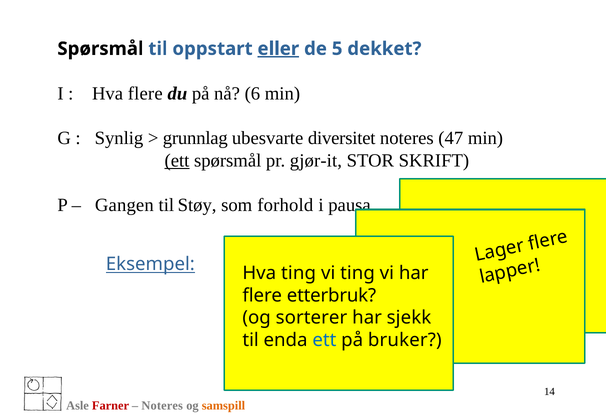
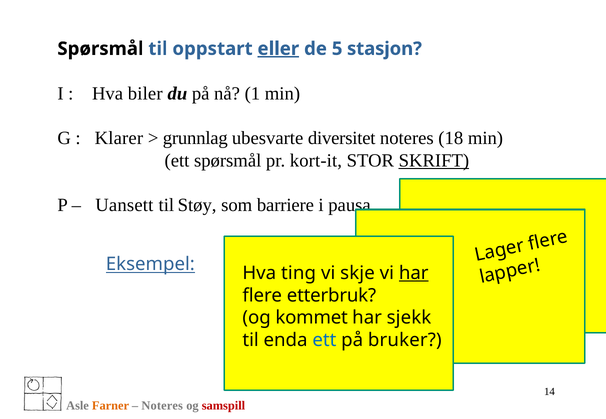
dekket: dekket -> stasjon (384, 49)
Hva flere: flere -> biler (145, 94)
6: 6 -> 1 (252, 94)
Synlig: Synlig -> Klarer (119, 138)
47: 47 -> 18 (451, 138)
ett underline: present -> none (177, 161)
gjør-it: gjør-it -> kort-it (316, 161)
SKRIFT underline: none -> present (434, 161)
Gangen: Gangen -> Uansett (124, 205)
forhold: forhold -> barriere (285, 205)
vi ting: ting -> skje (358, 273)
har underline: none -> present (414, 273)
sorterer: sorterer -> kommet (312, 318)
Farner colour: red -> orange (111, 406)
samspill colour: orange -> red (223, 406)
